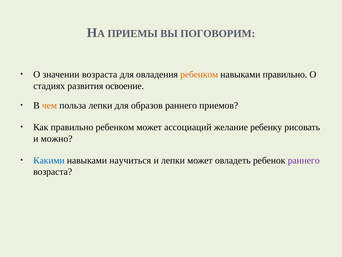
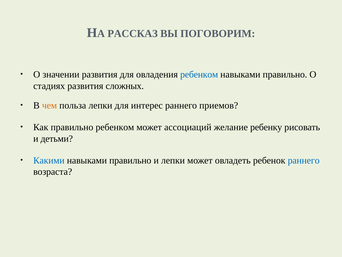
ПРИЕМЫ: ПРИЕМЫ -> РАССКАЗ (133, 33)
значении возраста: возраста -> развития (100, 74)
ребенком colour: orange -> blue (199, 74)
освоение: освоение -> сложных (125, 86)
образов: образов -> интерес (147, 105)
можно: можно -> детьми (57, 138)
научиться: научиться -> правильно (130, 160)
раннего colour: purple -> blue (304, 160)
